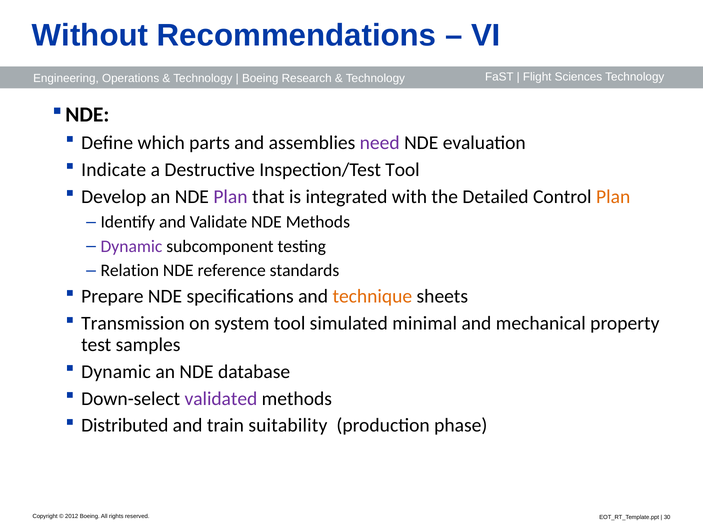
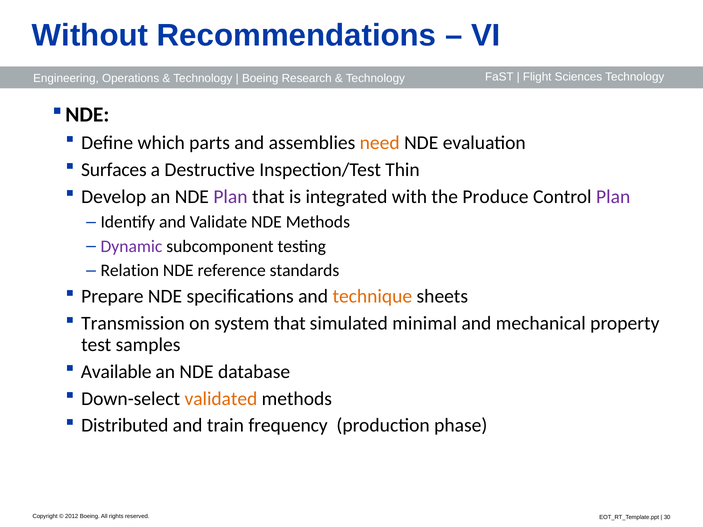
need colour: purple -> orange (380, 143)
Indicate: Indicate -> Surfaces (114, 170)
Inspection/Test Tool: Tool -> Thin (402, 170)
Detailed: Detailed -> Produce (495, 197)
Plan colour: orange -> purple (613, 197)
system tool: tool -> that (290, 324)
Dynamic: Dynamic -> Available (116, 372)
validated colour: purple -> orange (221, 399)
suitability: suitability -> frequency (288, 426)
